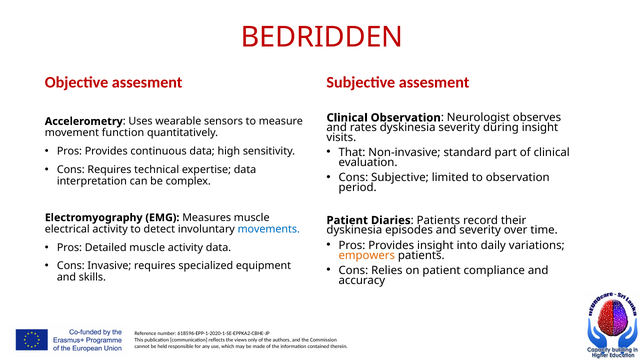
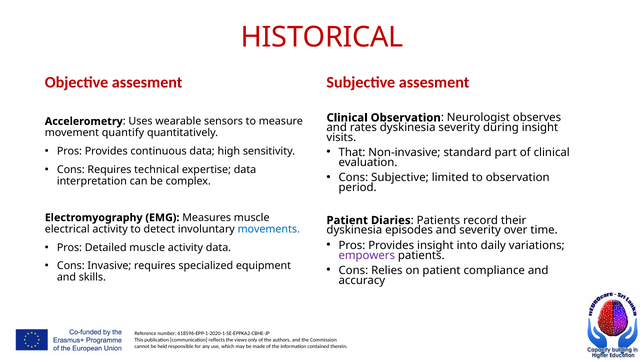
BEDRIDDEN: BEDRIDDEN -> HISTORICAL (322, 37)
function: function -> quantify (123, 133)
empowers colour: orange -> purple (367, 255)
